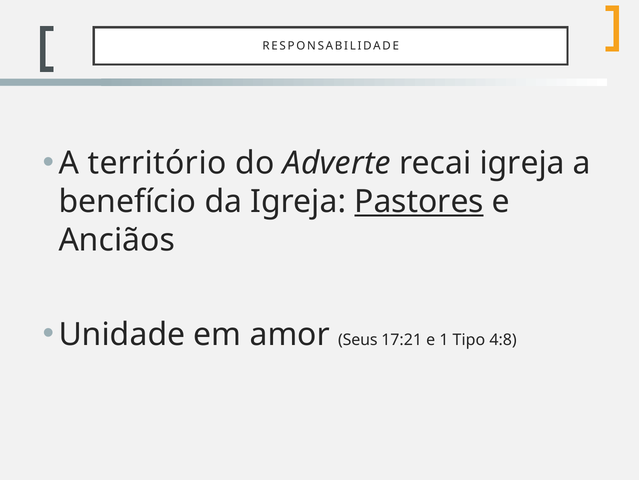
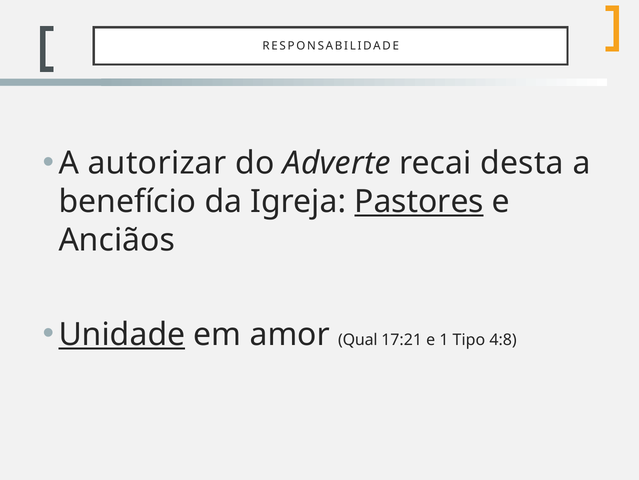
território: território -> autorizar (157, 163)
recai igreja: igreja -> desta (522, 163)
Unidade underline: none -> present (122, 334)
Seus: Seus -> Qual (358, 339)
